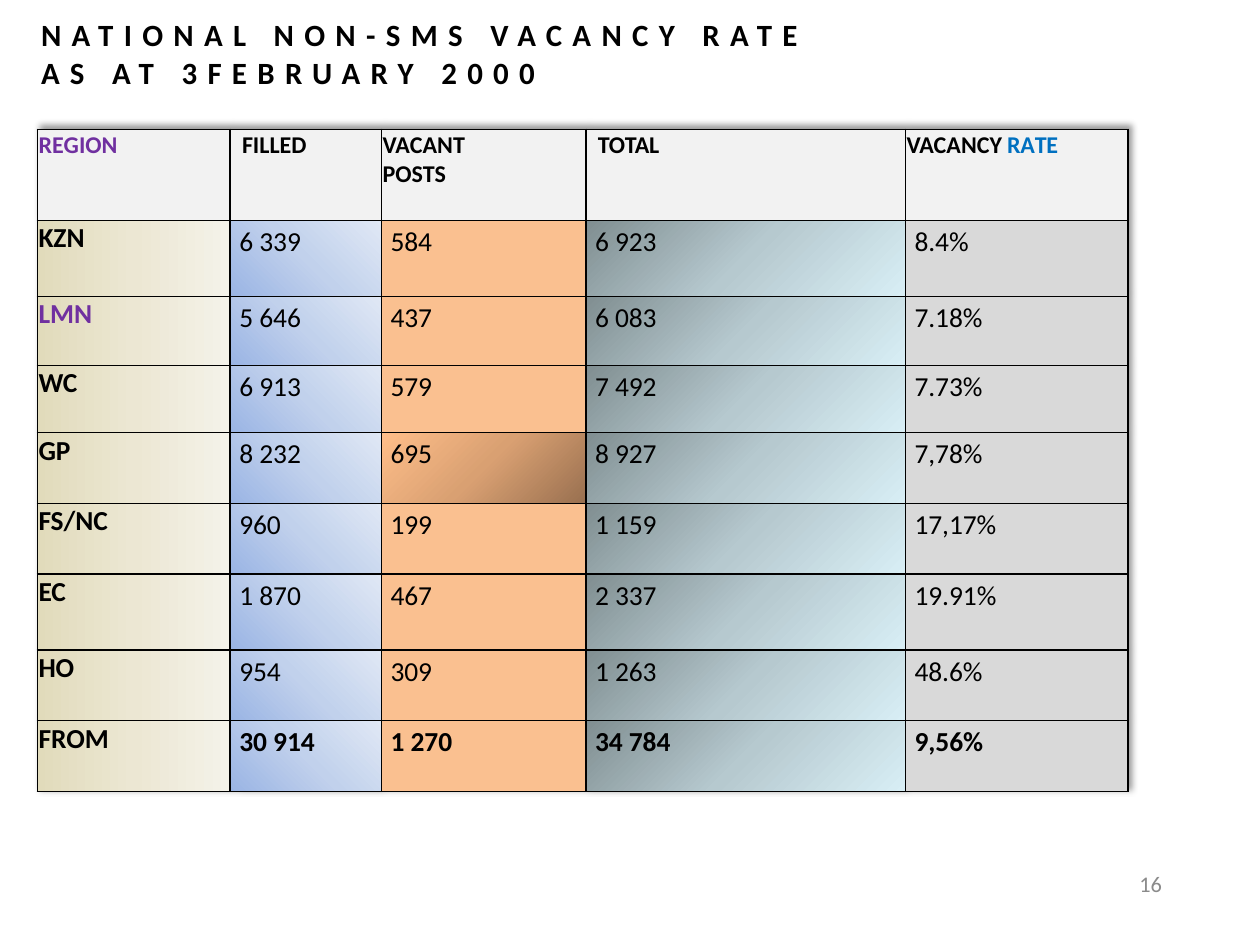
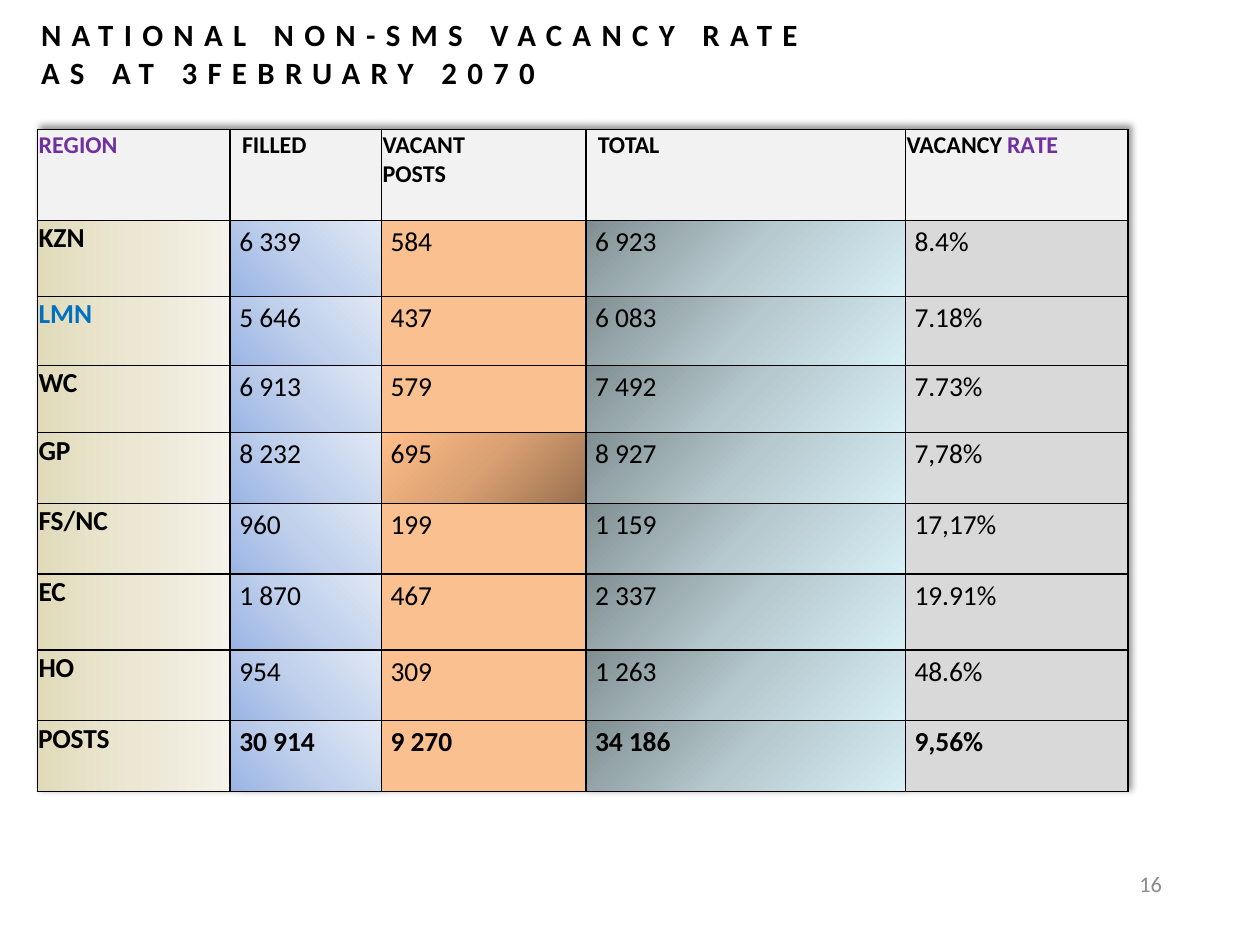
0: 0 -> 7 (501, 74)
RATE colour: blue -> purple (1033, 146)
LMN colour: purple -> blue (65, 315)
FROM: FROM -> POSTS (74, 739)
914 1: 1 -> 9 (398, 743)
784: 784 -> 186 (650, 743)
